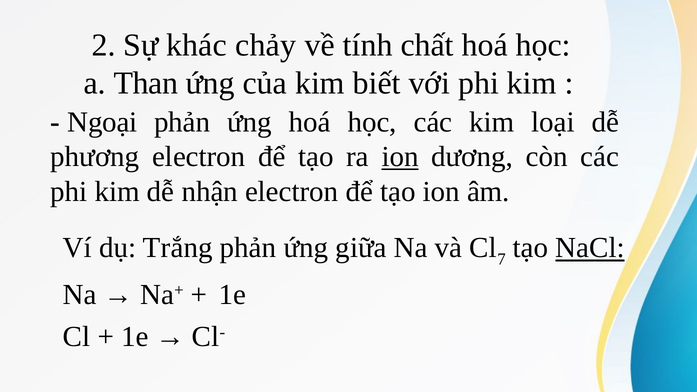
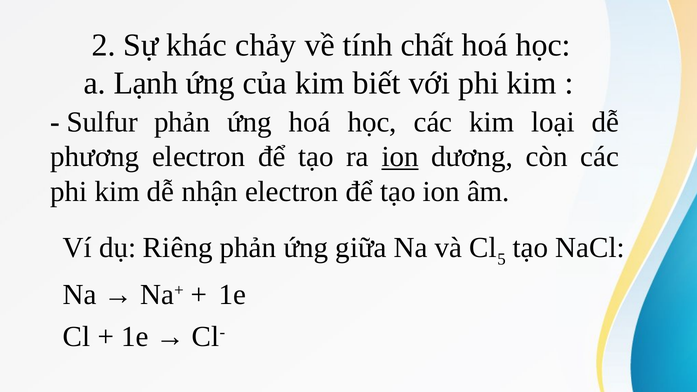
Than: Than -> Lạnh (146, 83)
Ngoại: Ngoại -> Sulfur (102, 122)
Trắng: Trắng -> Riêng (178, 248)
7: 7 -> 5 (501, 259)
NaCl underline: present -> none (590, 248)
